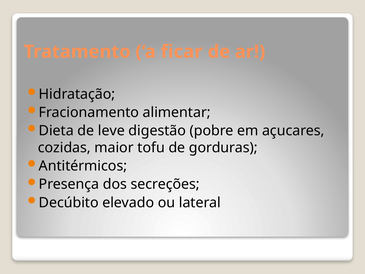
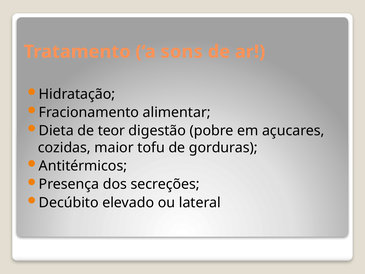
ficar: ficar -> sons (182, 52)
leve: leve -> teor (111, 131)
